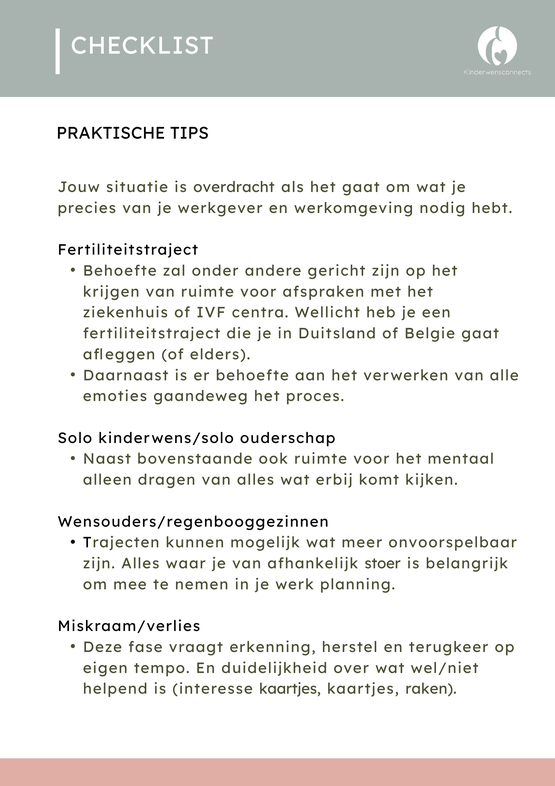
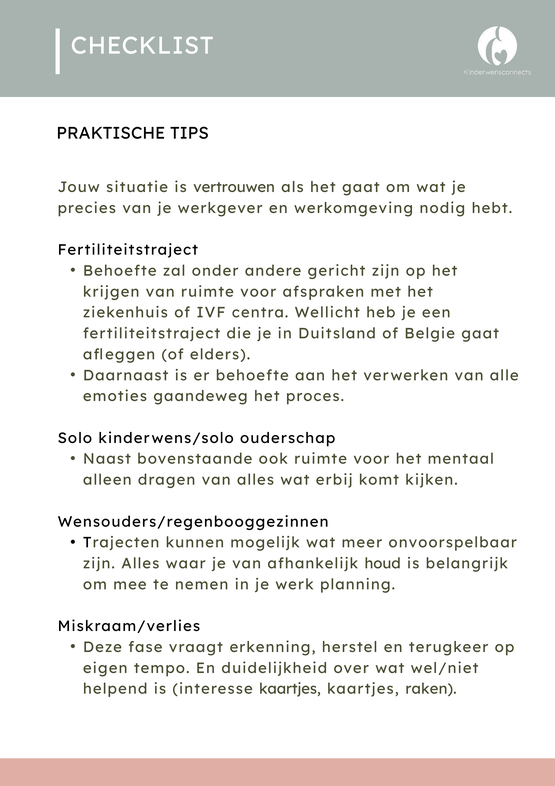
overdracht: overdracht -> vertrouwen (234, 187)
stoer: stoer -> houd (383, 563)
